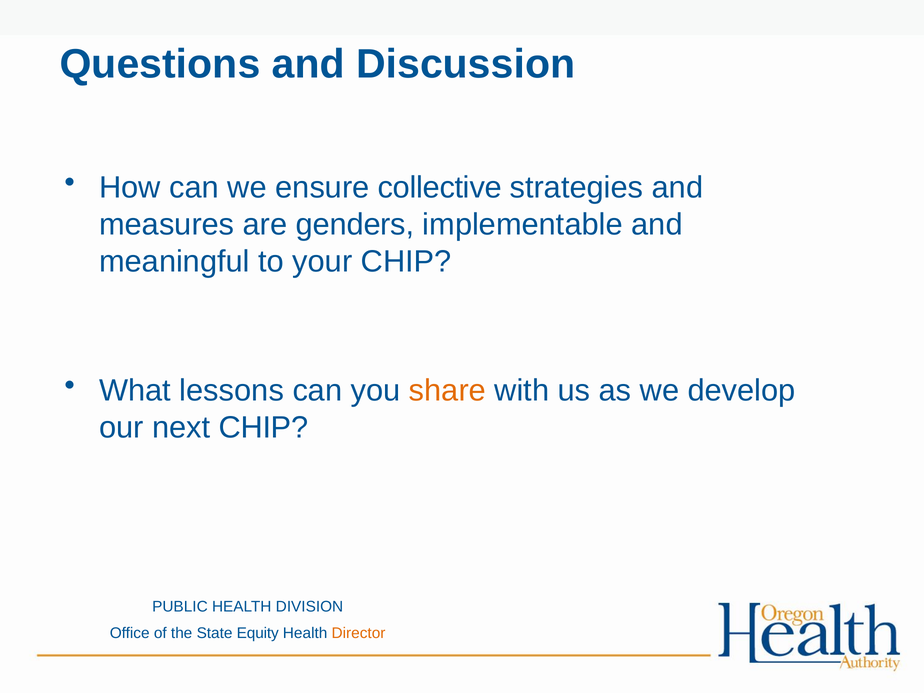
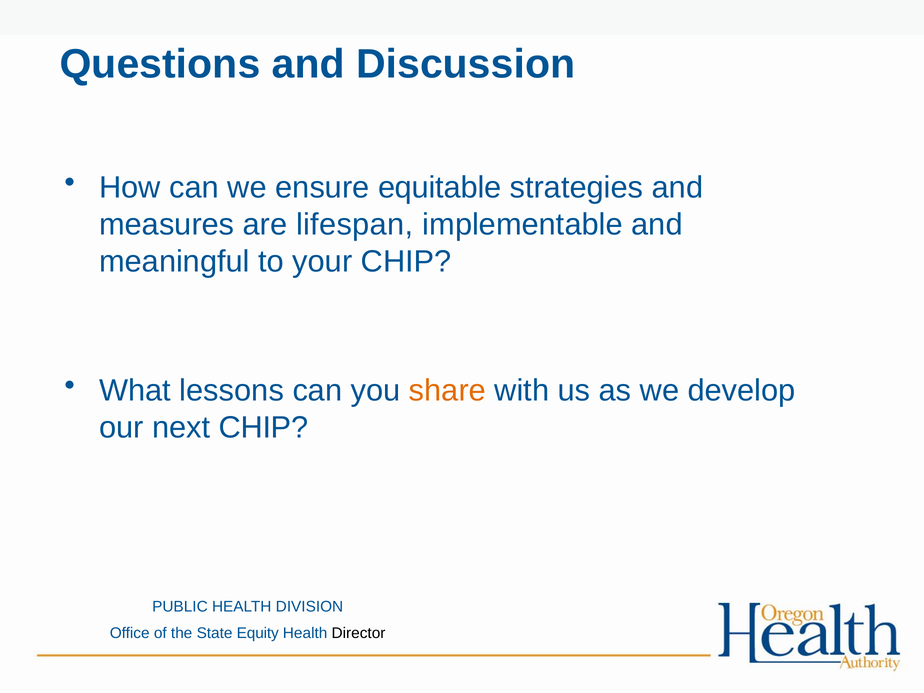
collective: collective -> equitable (440, 188)
genders: genders -> lifespan (355, 225)
Director colour: orange -> black (359, 633)
